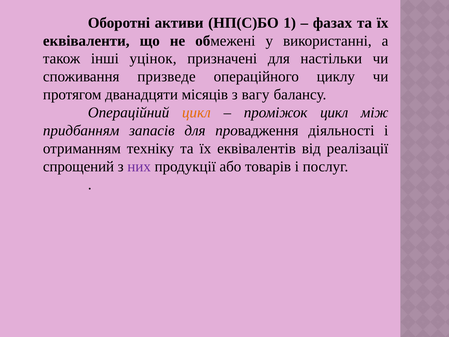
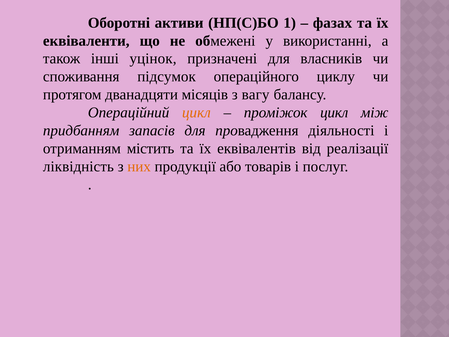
настільки: настільки -> власників (331, 59)
призведе: призведе -> підсумок (167, 77)
техніку: техніку -> містить (151, 148)
спрощений: спрощений -> ліквідність (78, 166)
них colour: purple -> orange (139, 166)
